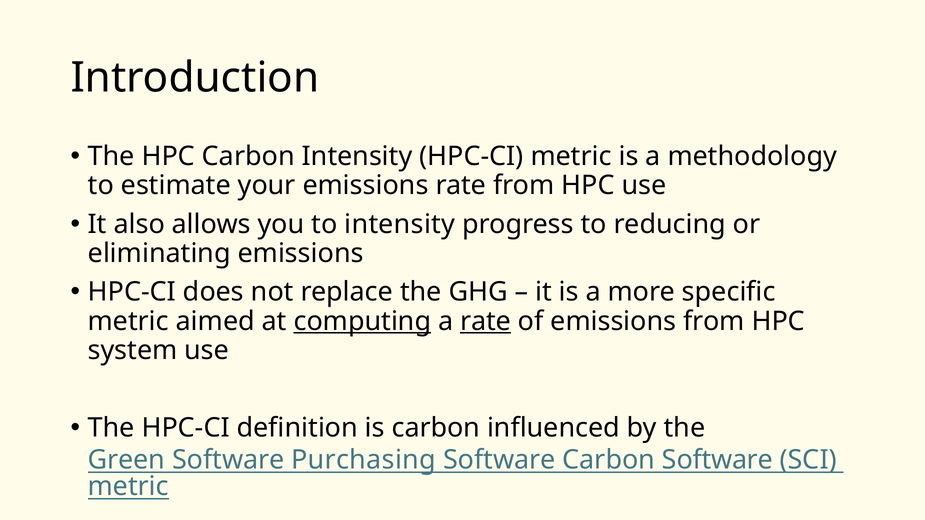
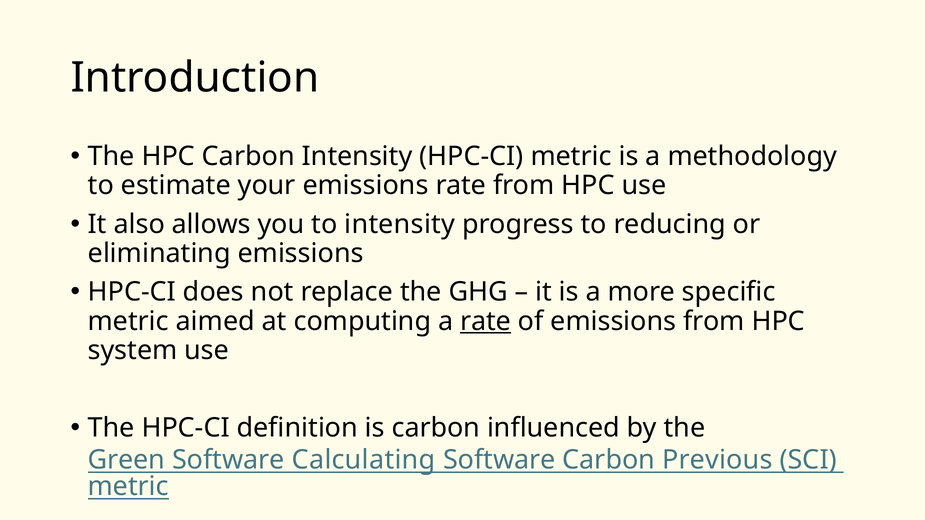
computing underline: present -> none (362, 321)
Purchasing: Purchasing -> Calculating (364, 460)
Carbon Software: Software -> Previous (717, 460)
